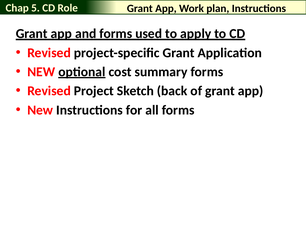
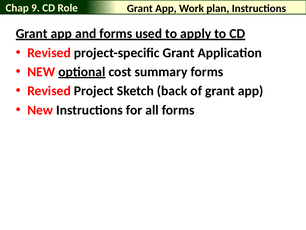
5: 5 -> 9 (36, 8)
